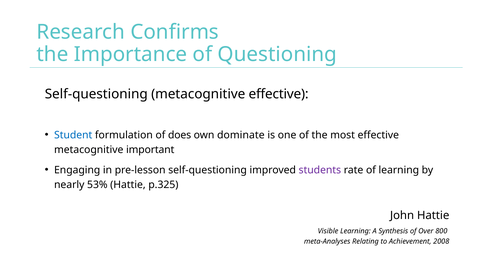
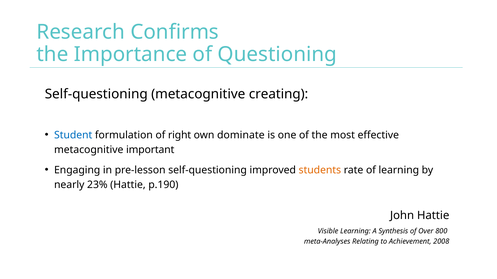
metacognitive effective: effective -> creating (279, 94)
does: does -> right (180, 135)
students colour: purple -> orange (320, 170)
53%: 53% -> 23% (97, 185)
p.325: p.325 -> p.190 (163, 185)
